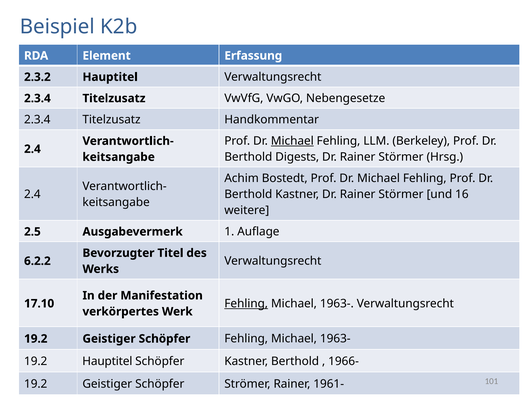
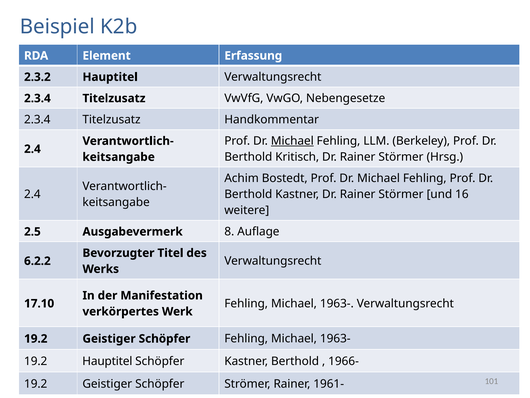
Digests: Digests -> Kritisch (297, 157)
1: 1 -> 8 (229, 231)
Fehling underline: present -> none (246, 303)
